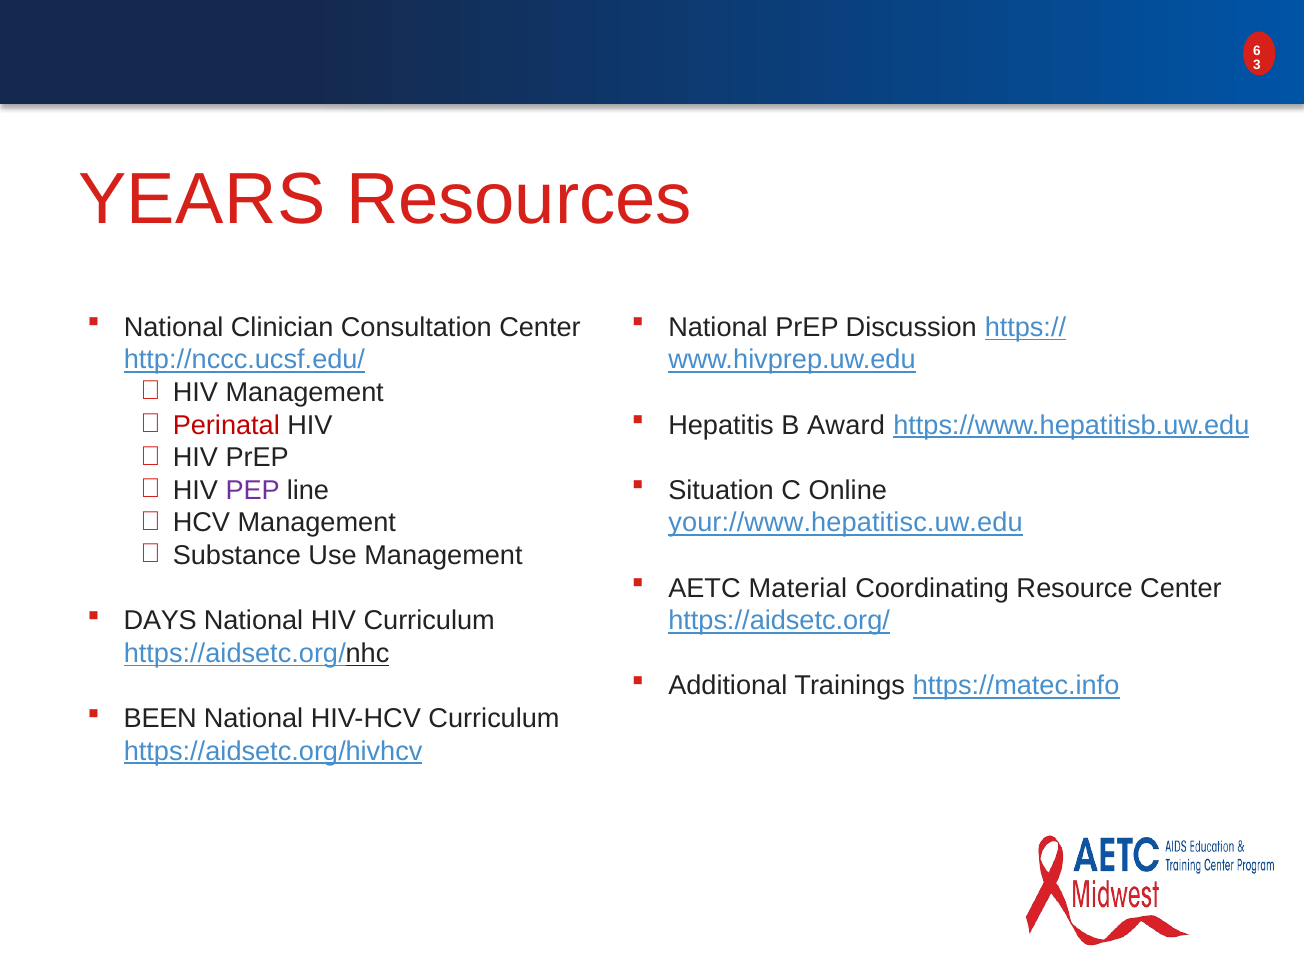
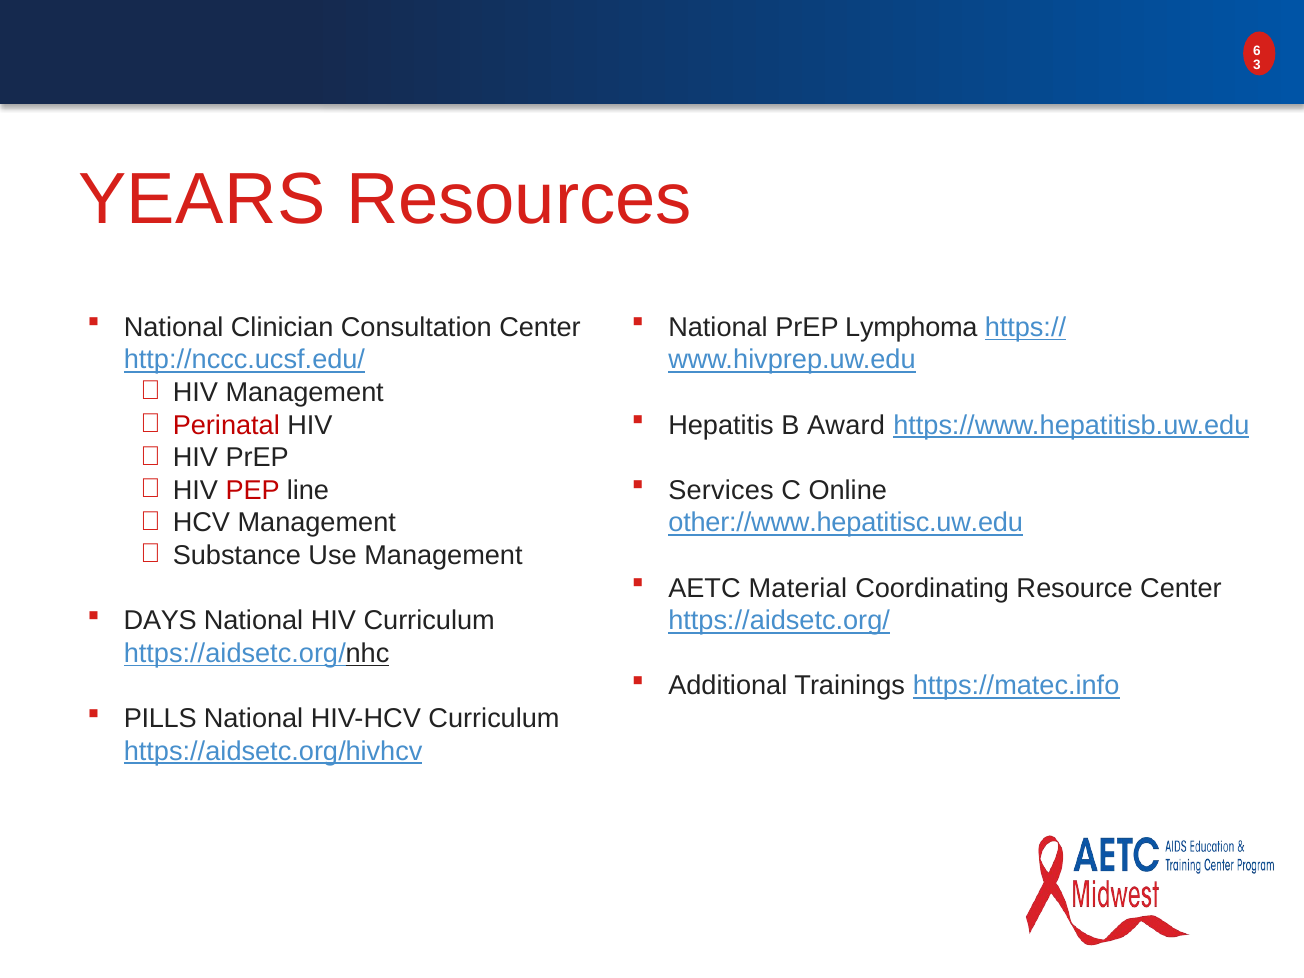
Discussion: Discussion -> Lymphoma (911, 327)
PEP colour: purple -> red (253, 490)
Situation: Situation -> Services (721, 490)
your://www.hepatitisc.uw.edu: your://www.hepatitisc.uw.edu -> other://www.hepatitisc.uw.edu (846, 523)
BEEN: BEEN -> PILLS (160, 719)
